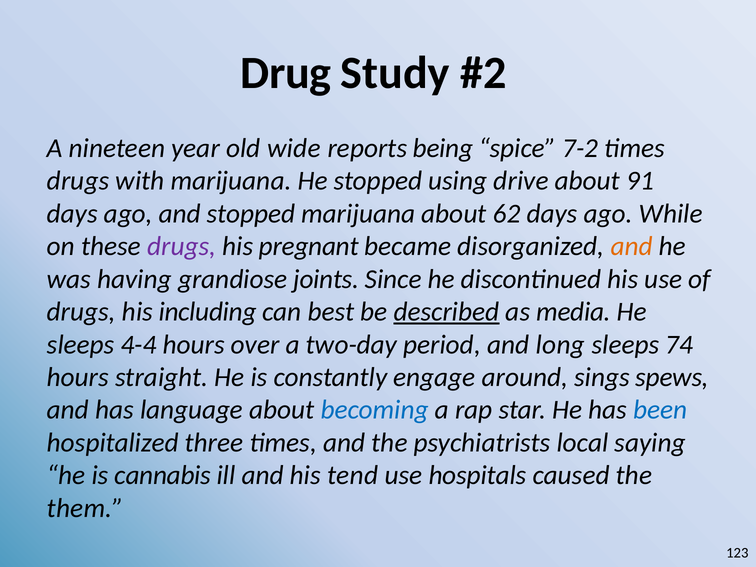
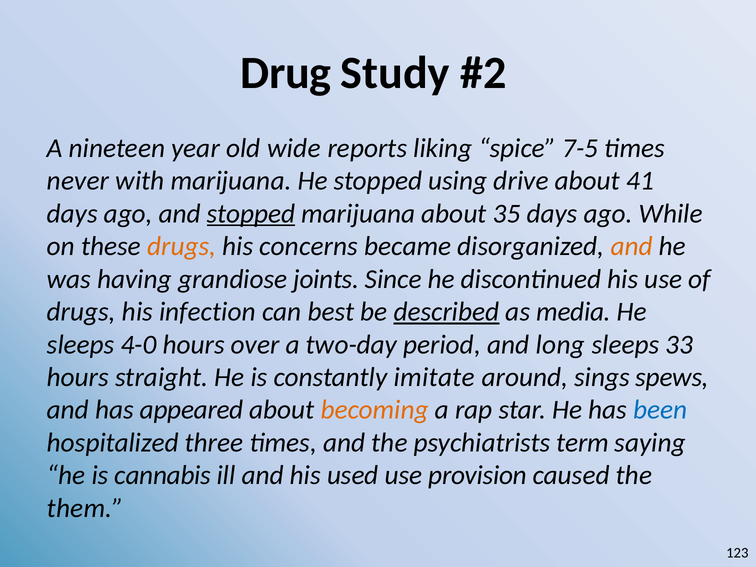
being: being -> liking (443, 148)
7-2: 7-2 -> 7-5 (580, 148)
drugs: drugs -> never (78, 181)
91: 91 -> 41 (640, 181)
stopped underline: none -> present (251, 214)
62: 62 -> 35 (507, 214)
drugs colour: purple -> orange (182, 246)
pregnant: pregnant -> concerns (309, 246)
including: including -> infection (207, 312)
4-4: 4-4 -> 4-0 (139, 344)
74: 74 -> 33 (679, 344)
engage: engage -> imitate (434, 377)
language: language -> appeared (192, 410)
becoming colour: blue -> orange (375, 410)
local: local -> term (583, 443)
tend: tend -> used (353, 475)
hospitals: hospitals -> provision (478, 475)
